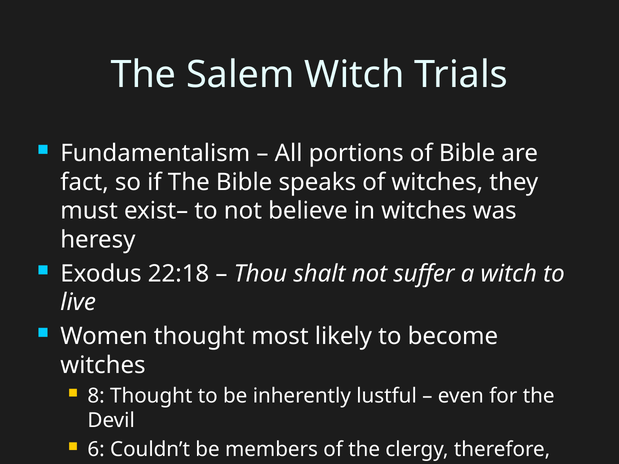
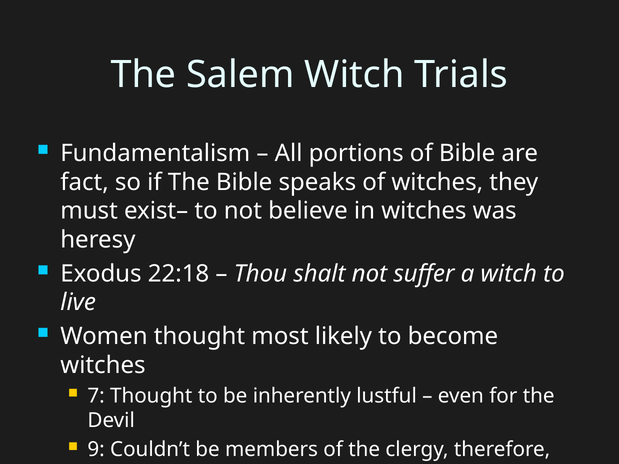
8: 8 -> 7 (96, 396)
6: 6 -> 9 (96, 450)
